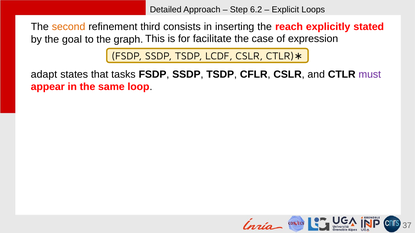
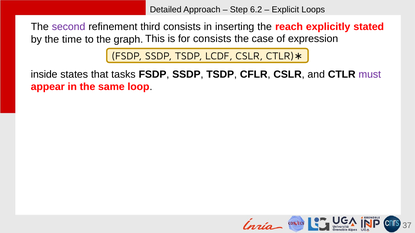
second colour: orange -> purple (69, 27)
for facilitate: facilitate -> consists (212, 39)
goal: goal -> time (72, 39)
adapt: adapt -> inside (44, 75)
